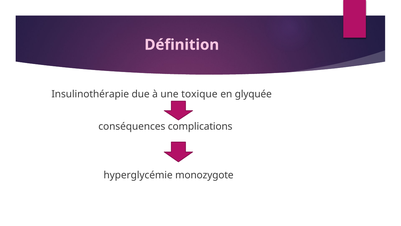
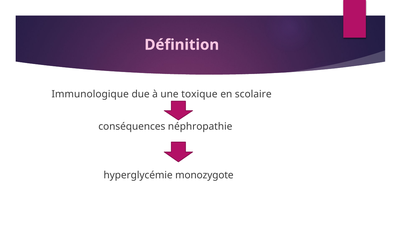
Insulinothérapie: Insulinothérapie -> Immunologique (90, 94)
glyquée: glyquée -> scolaire (253, 94)
complications: complications -> néphropathie (200, 126)
